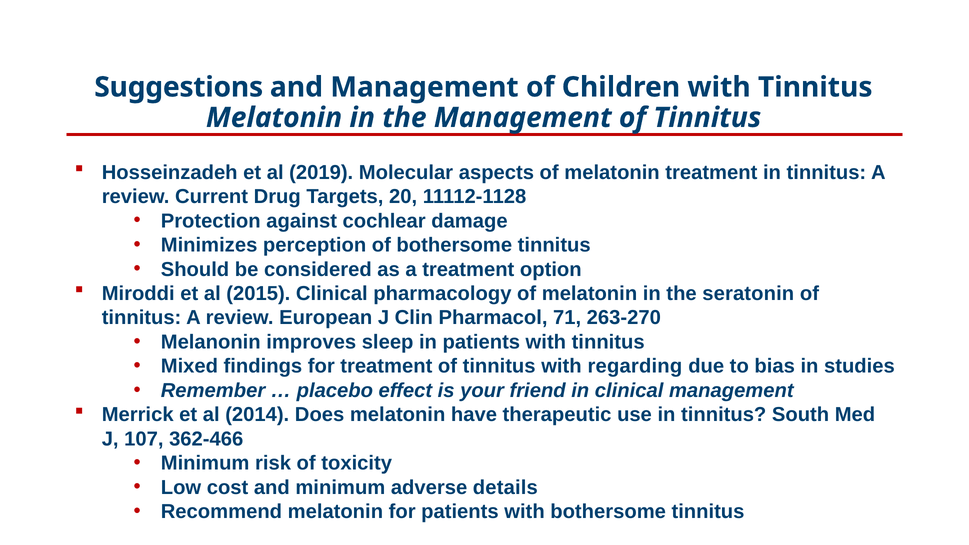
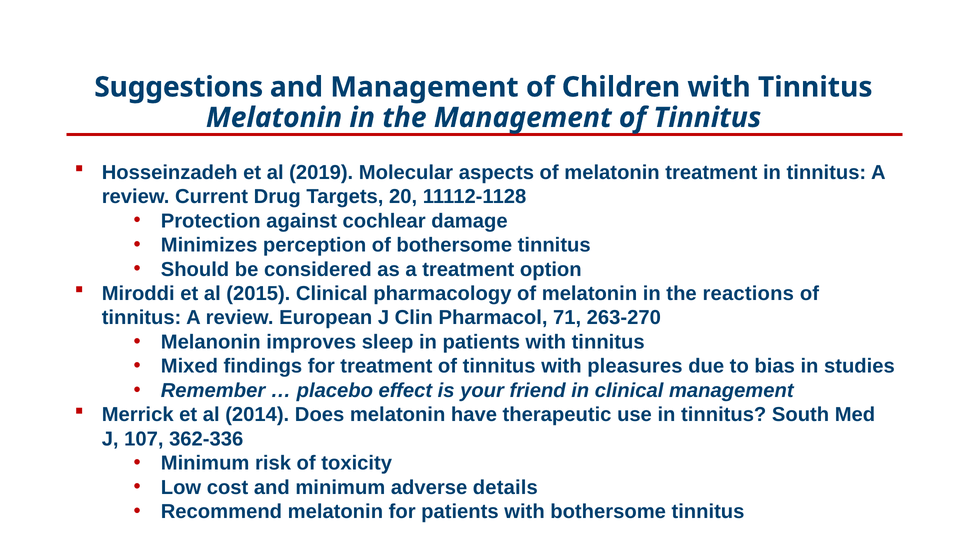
seratonin: seratonin -> reactions (748, 294)
regarding: regarding -> pleasures (635, 366)
362-466: 362-466 -> 362-336 (206, 439)
